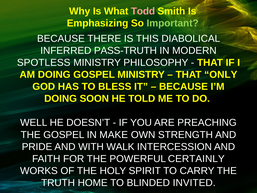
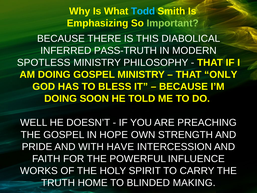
Todd colour: pink -> light blue (143, 11)
MAKE: MAKE -> HOPE (114, 135)
WALK: WALK -> HAVE (120, 147)
CERTAINLY: CERTAINLY -> INFLUENCE (196, 159)
INVITED: INVITED -> MAKING (194, 183)
